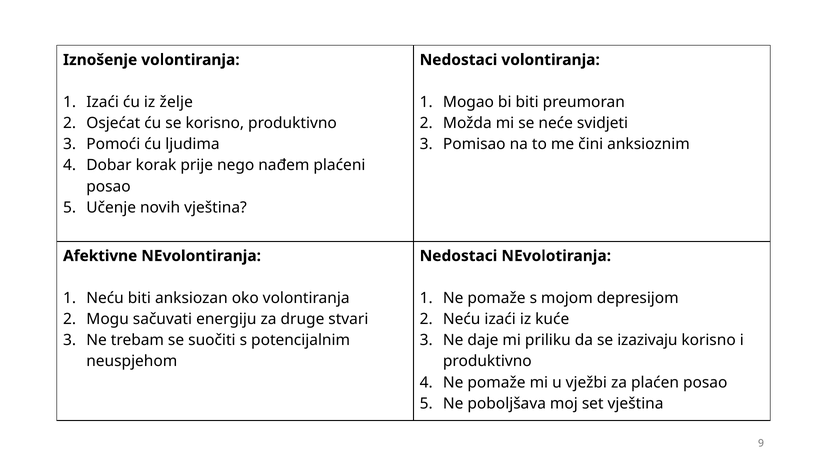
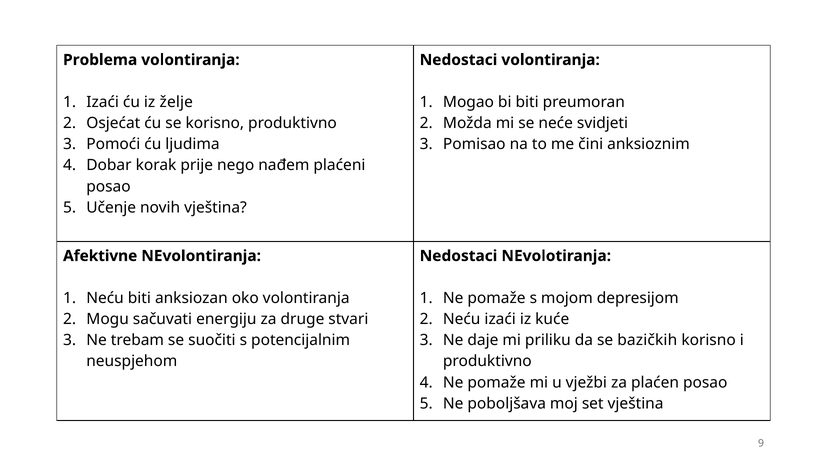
Iznošenje: Iznošenje -> Problema (100, 60)
izazivaju: izazivaju -> bazičkih (647, 340)
